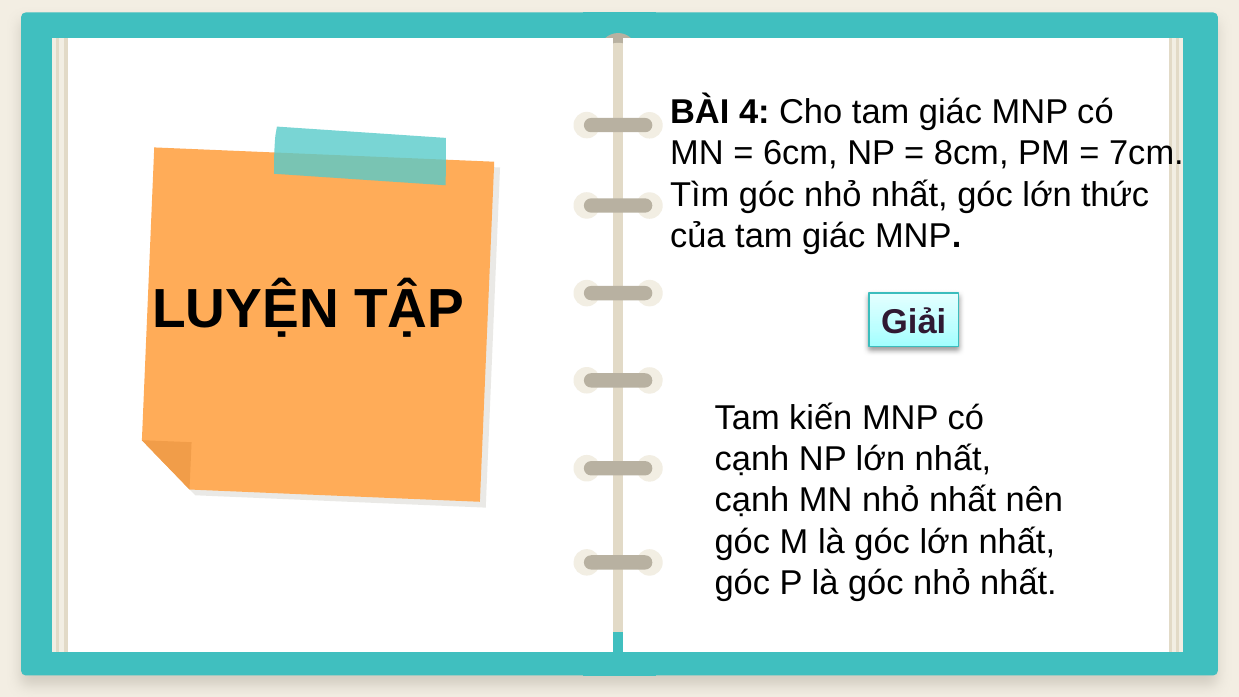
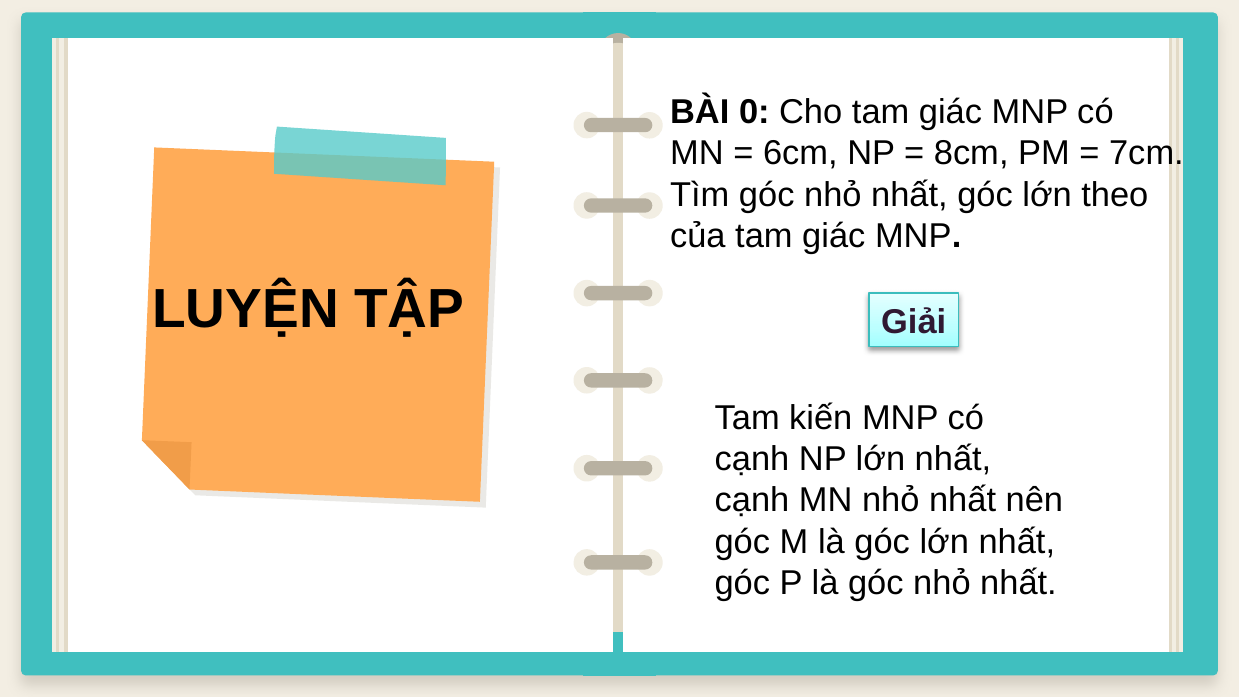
4: 4 -> 0 (754, 112)
thức: thức -> theo (1115, 195)
